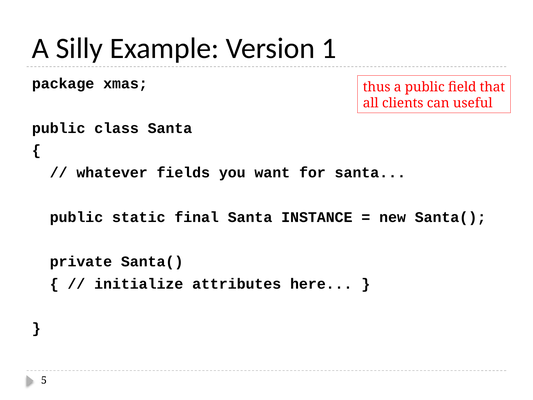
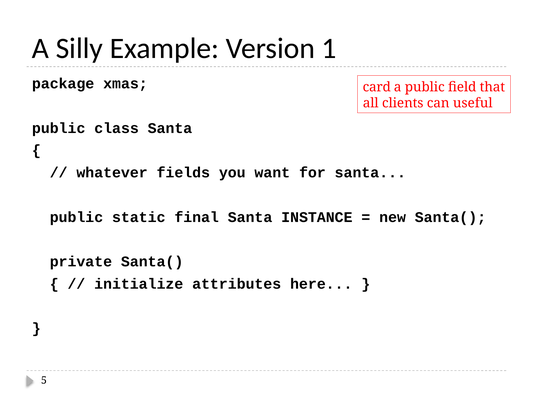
thus: thus -> card (377, 87)
